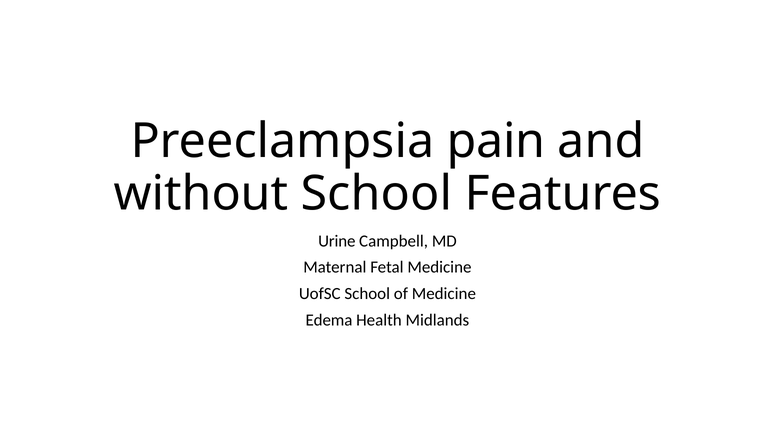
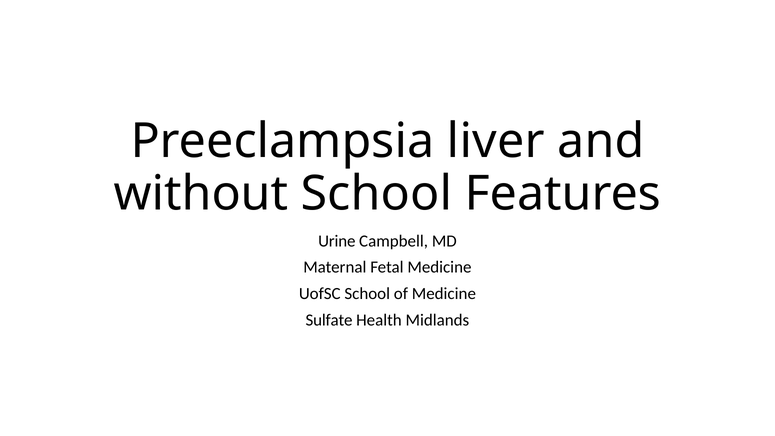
pain: pain -> liver (496, 141)
Edema: Edema -> Sulfate (329, 320)
